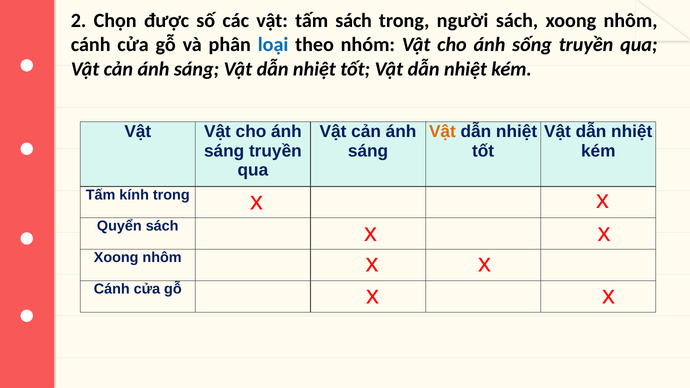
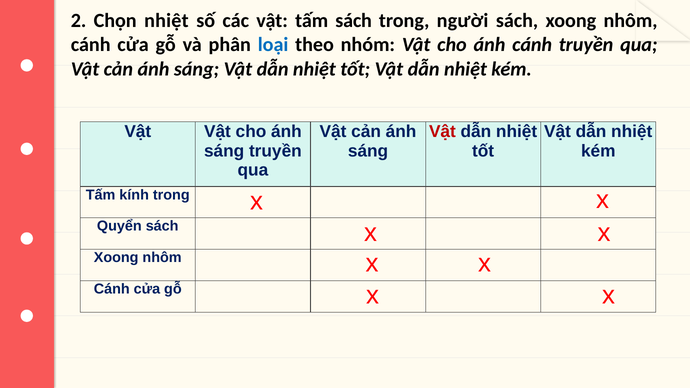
Chọn được: được -> nhiệt (166, 21)
ánh sống: sống -> cánh (532, 45)
Vật colour: orange -> red (442, 132)
